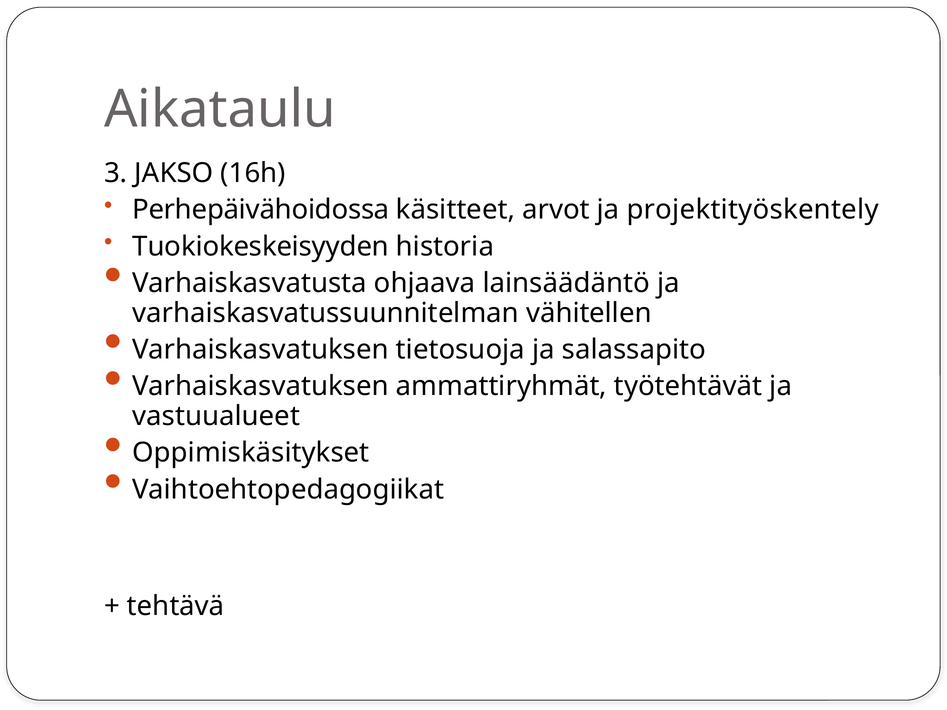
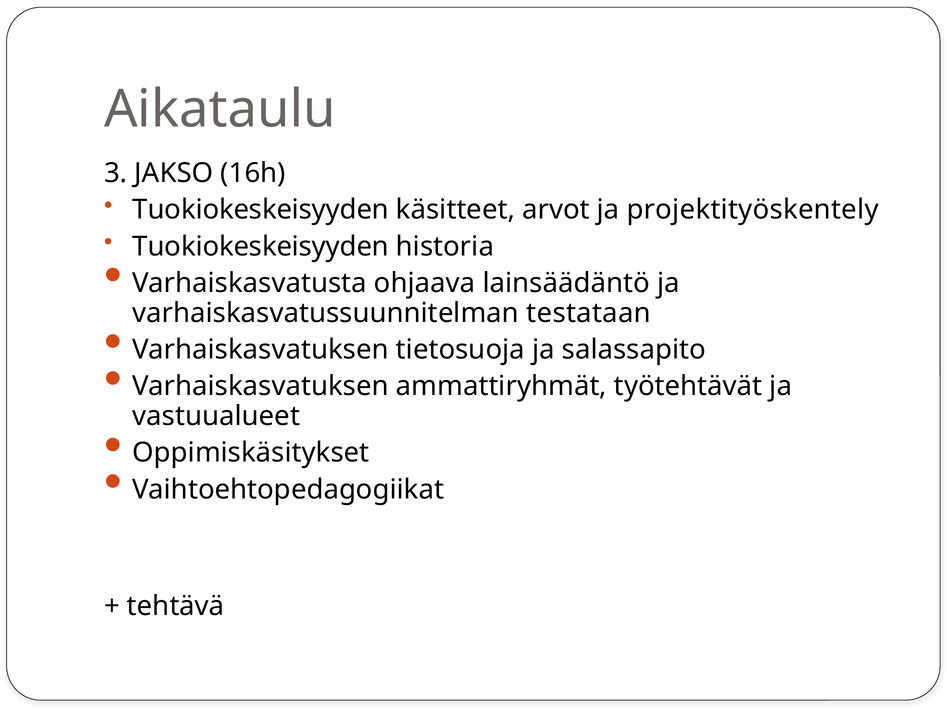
Perhepäivähoidossa: Perhepäivähoidossa -> Tuokiokeskeisyyden (261, 210)
vähitellen: vähitellen -> testataan (589, 313)
